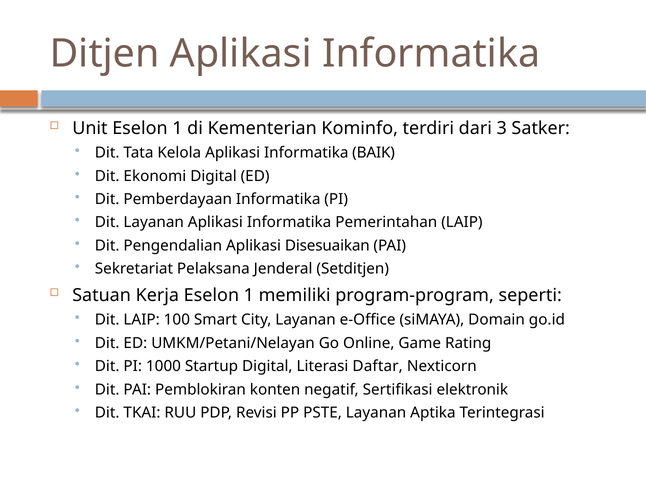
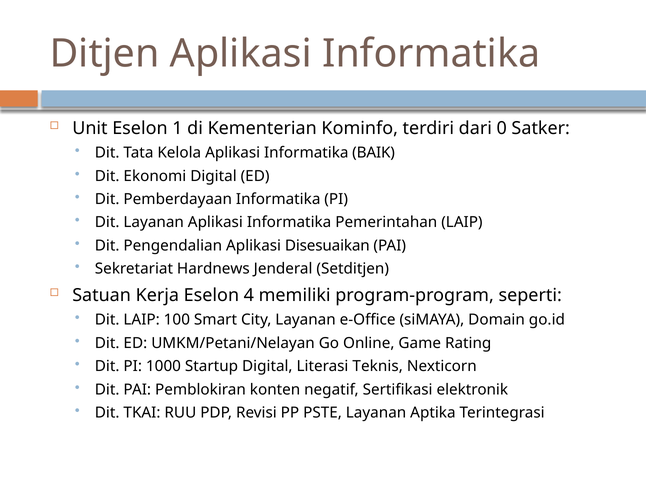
3: 3 -> 0 (502, 128)
Pelaksana: Pelaksana -> Hardnews (213, 269)
Kerja Eselon 1: 1 -> 4 (249, 296)
Daftar: Daftar -> Teknis (378, 367)
